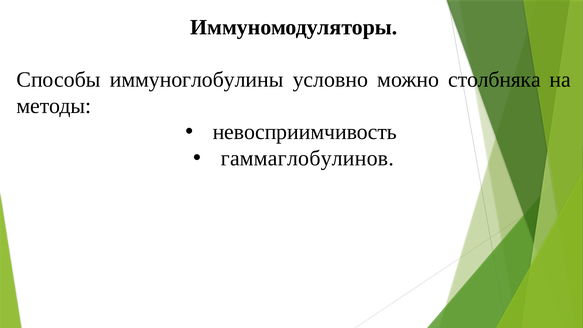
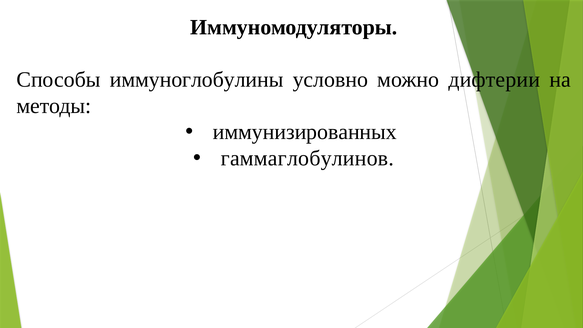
столбняка: столбняка -> дифтерии (494, 80)
невосприимчивость: невосприимчивость -> иммунизированных (305, 132)
